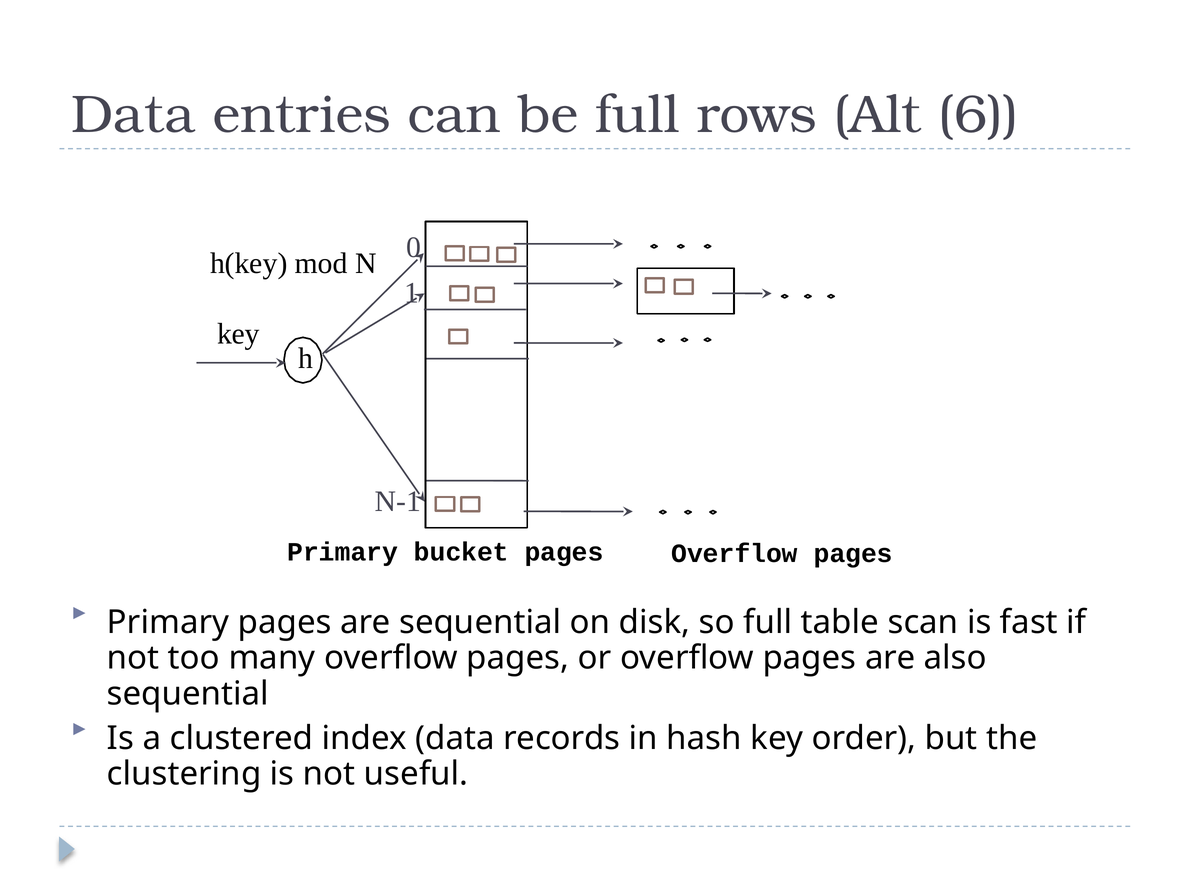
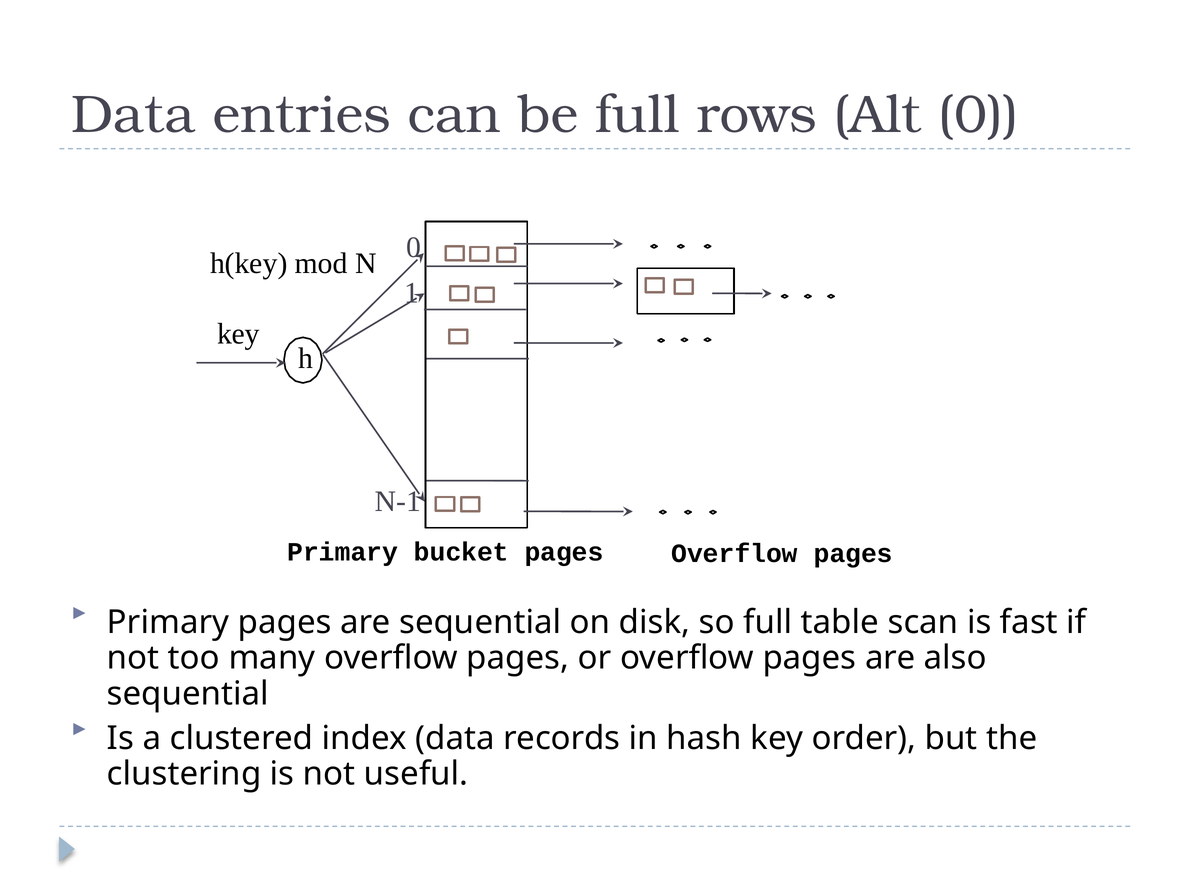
Alt 6: 6 -> 0 (979, 115)
